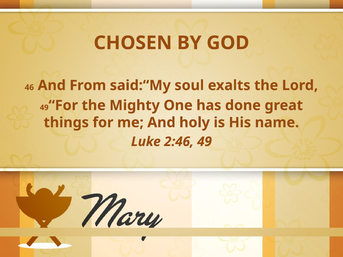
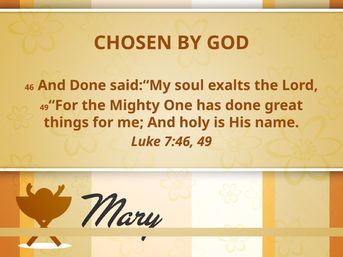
And From: From -> Done (88, 85)
2:46: 2:46 -> 7:46 (179, 142)
